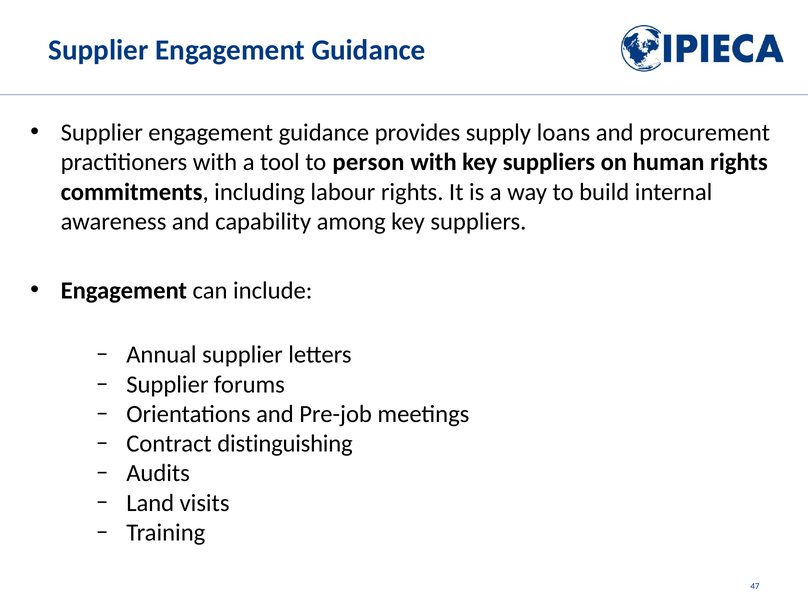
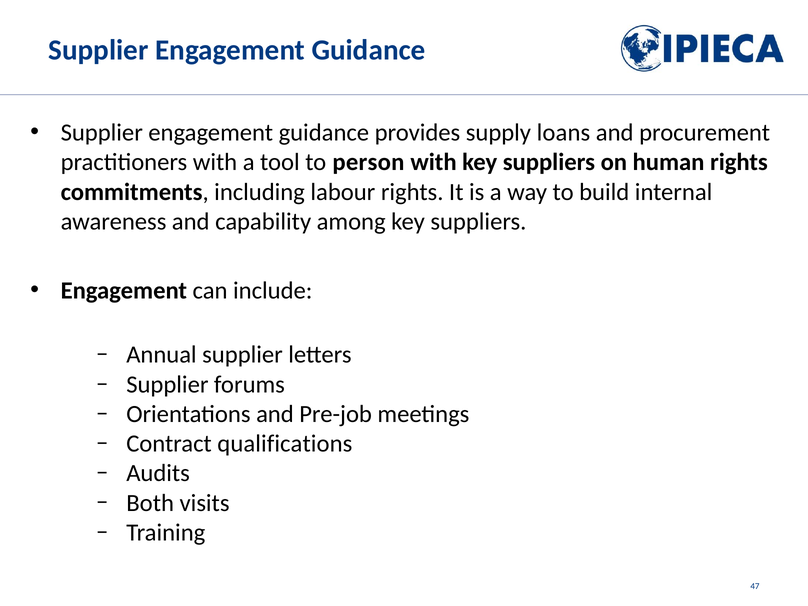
distinguishing: distinguishing -> qualifications (285, 444)
Land: Land -> Both (150, 503)
